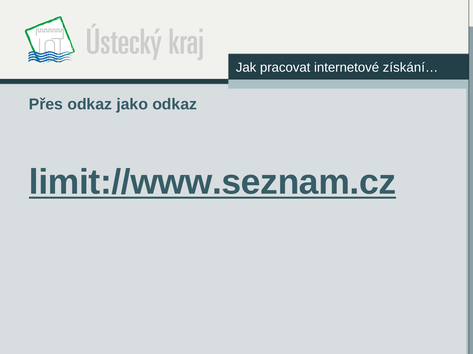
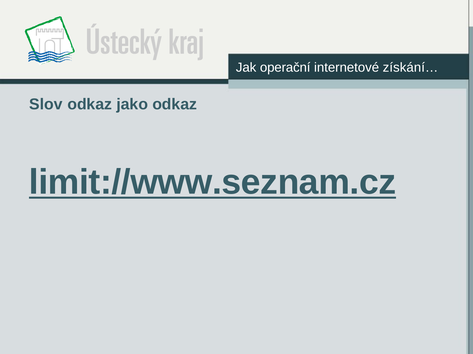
pracovat: pracovat -> operační (285, 68)
Přes: Přes -> Slov (46, 105)
